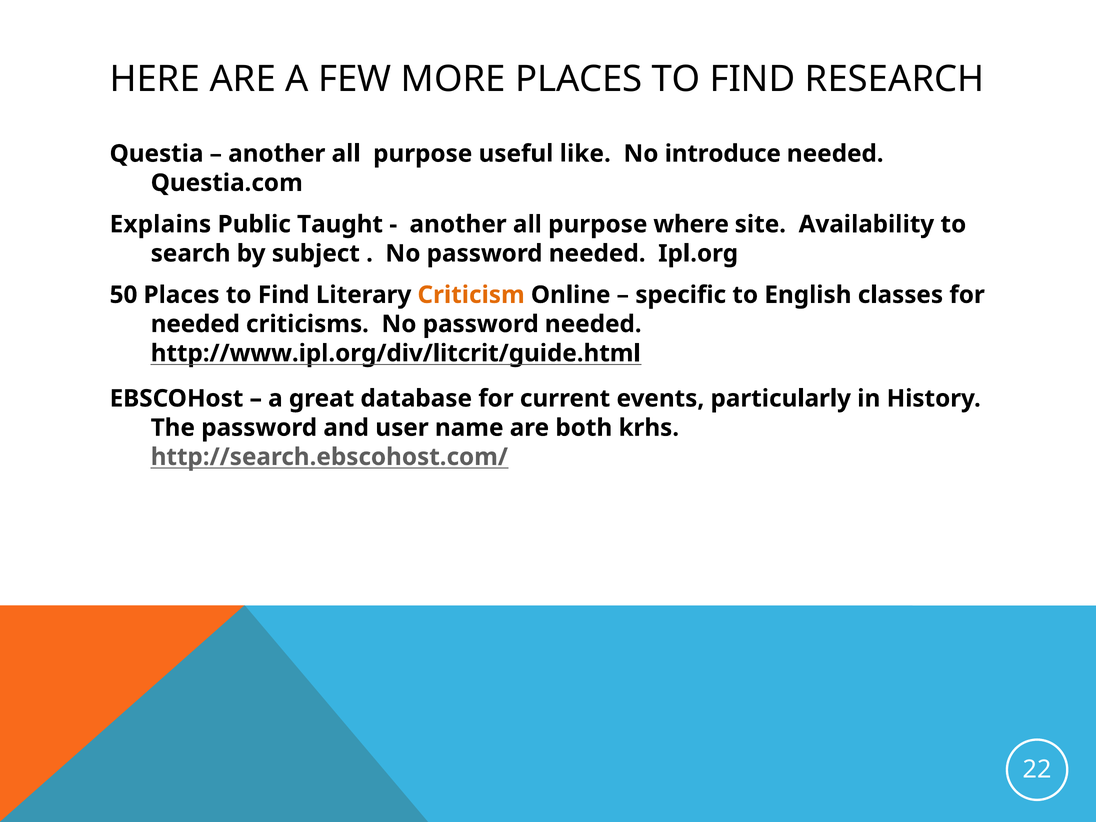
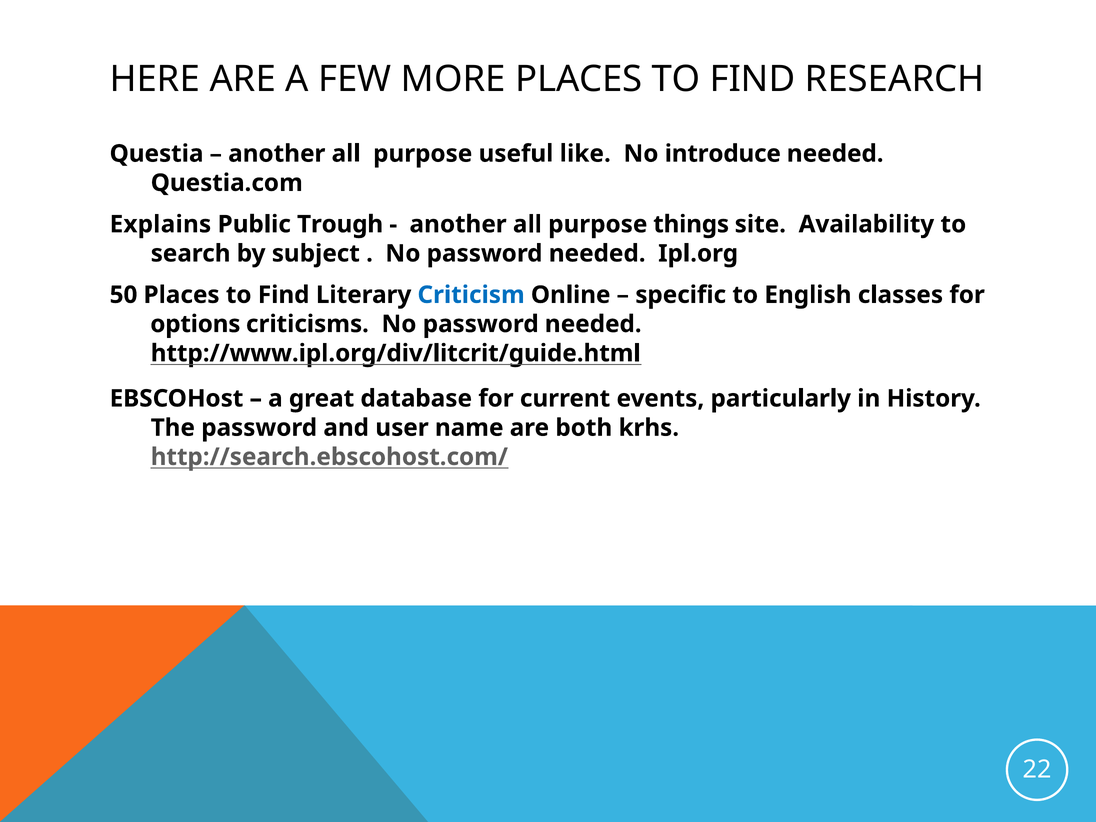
Taught: Taught -> Trough (340, 224)
where: where -> things (691, 224)
Criticism colour: orange -> blue (471, 295)
needed: needed -> options (195, 324)
